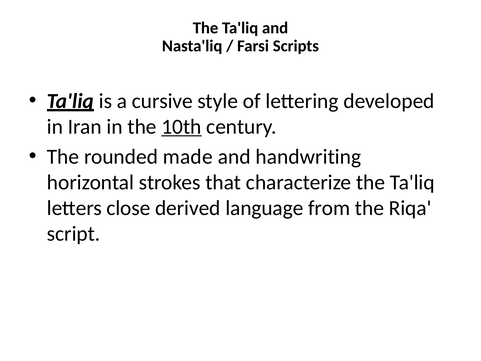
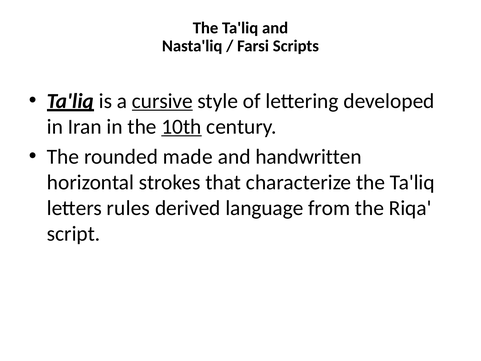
cursive underline: none -> present (162, 101)
handwriting: handwriting -> handwritten (309, 157)
close: close -> rules (128, 208)
